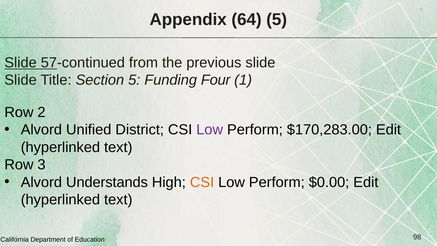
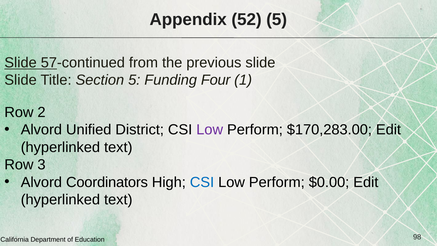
64: 64 -> 52 (247, 20)
Understands: Understands -> Coordinators (107, 182)
CSI colour: orange -> blue (202, 182)
